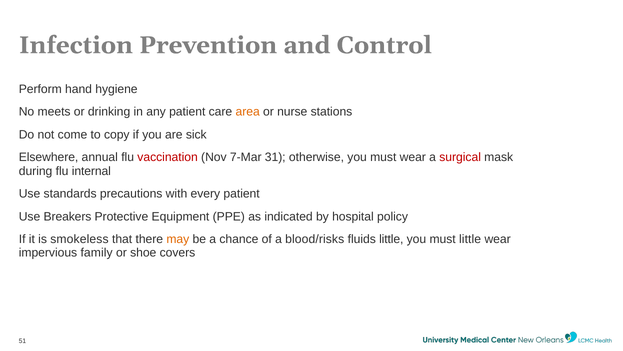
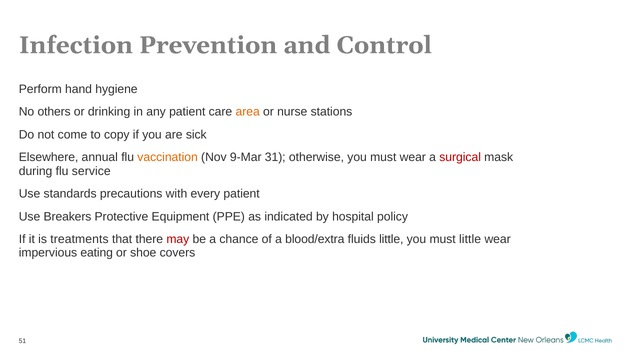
meets: meets -> others (54, 112)
vaccination colour: red -> orange (168, 157)
7-Mar: 7-Mar -> 9-Mar (246, 157)
internal: internal -> service (91, 171)
smokeless: smokeless -> treatments (79, 239)
may colour: orange -> red (178, 239)
blood/risks: blood/risks -> blood/extra (315, 239)
family: family -> eating (97, 253)
